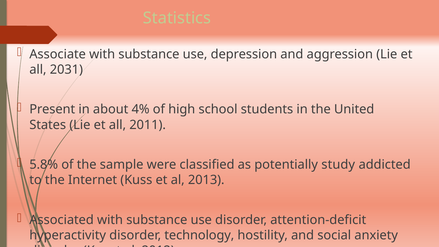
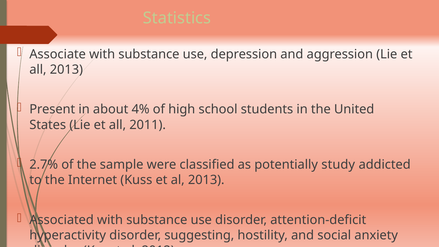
all 2031: 2031 -> 2013 (66, 70)
5.8%: 5.8% -> 2.7% (44, 165)
technology: technology -> suggesting (199, 235)
